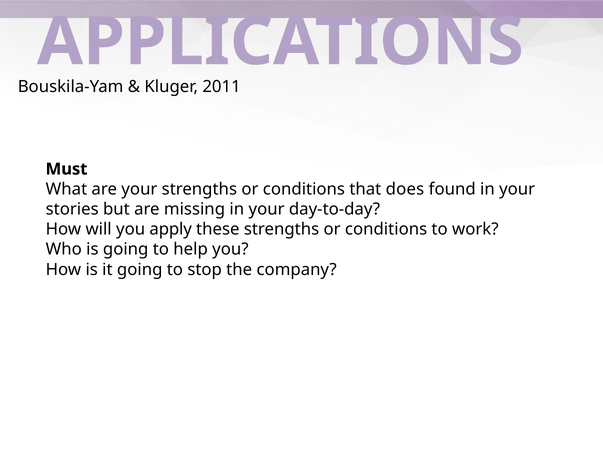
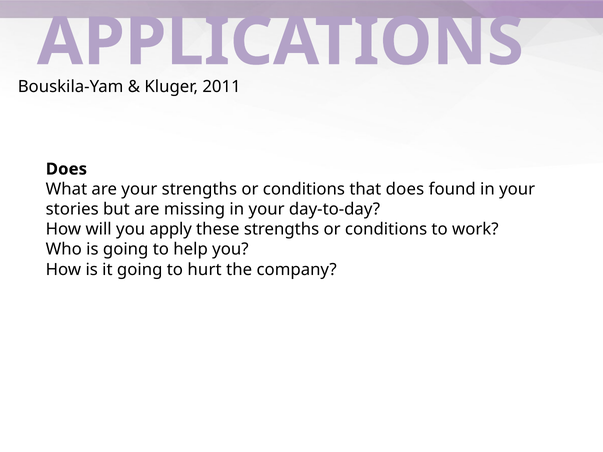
Must: Must -> Does (66, 169)
stop: stop -> hurt (205, 270)
